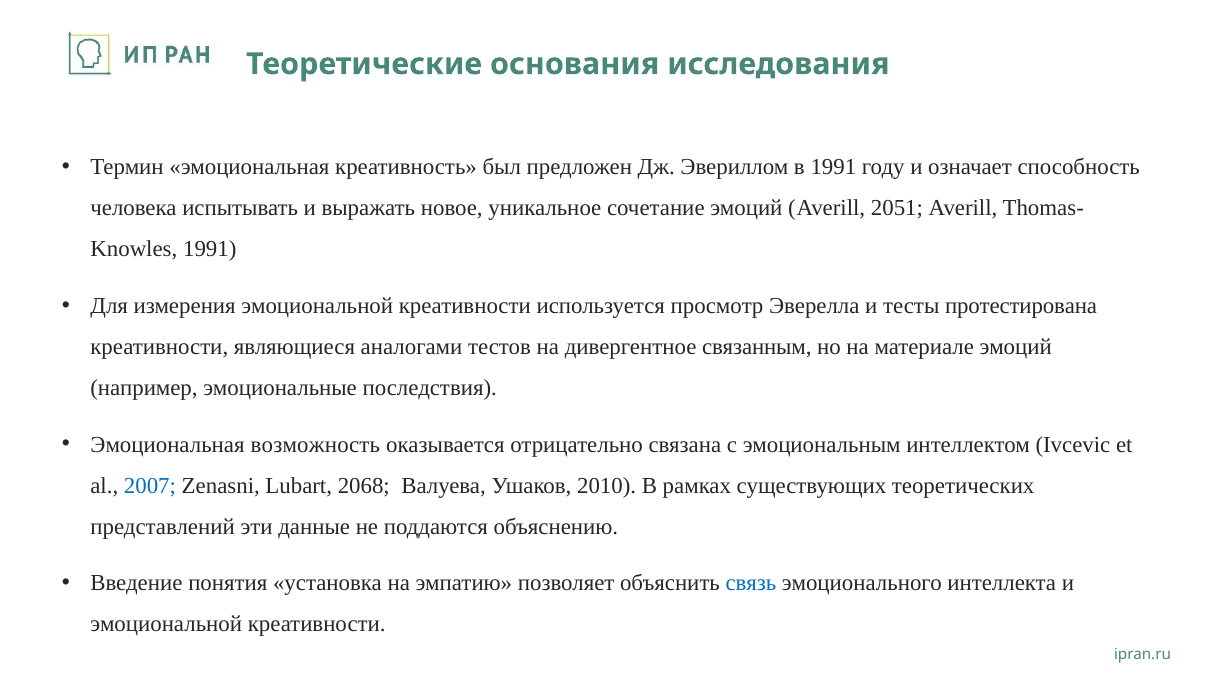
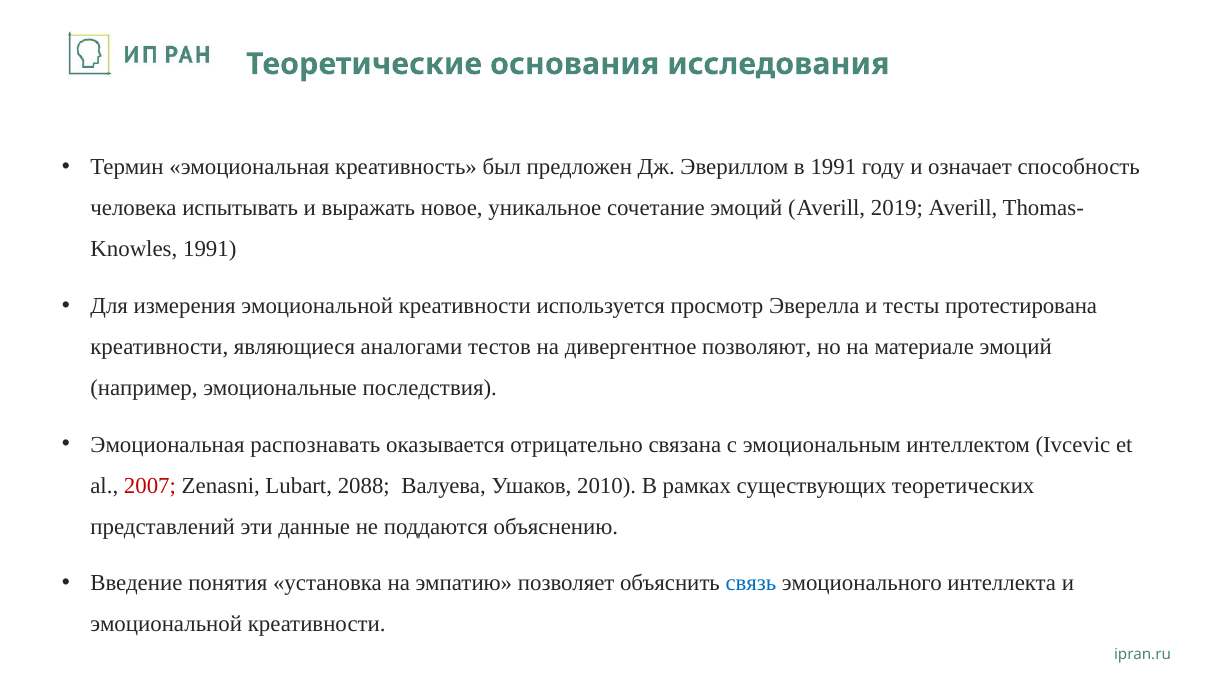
2051: 2051 -> 2019 (897, 208)
связанным: связанным -> позволяют (757, 347)
возможность: возможность -> распознавать (315, 445)
2007 colour: blue -> red (150, 486)
2068: 2068 -> 2088 (364, 486)
